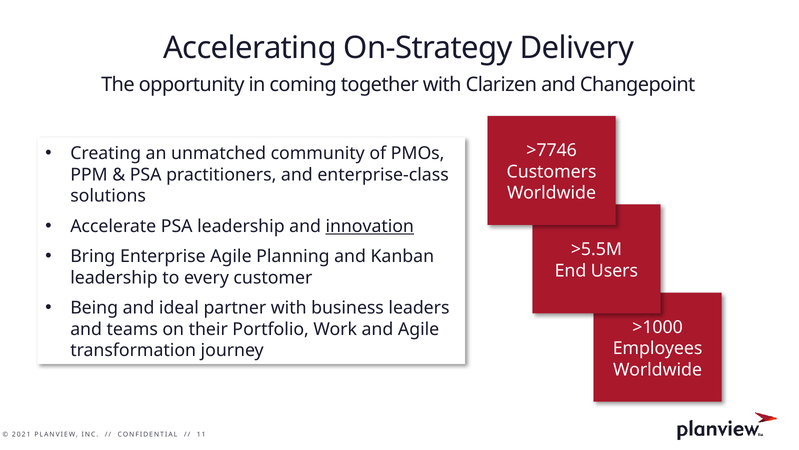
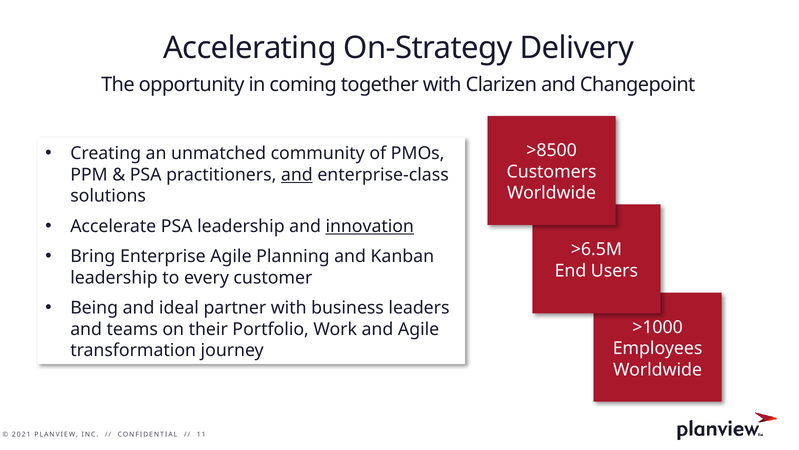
>7746: >7746 -> >8500 (552, 150)
and underline: none -> present (297, 174)
>5.5M: >5.5M -> >6.5M (596, 249)
